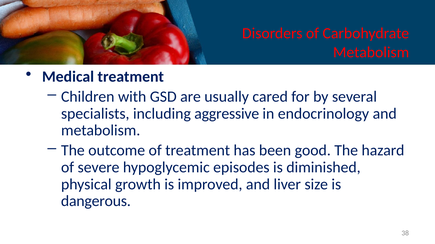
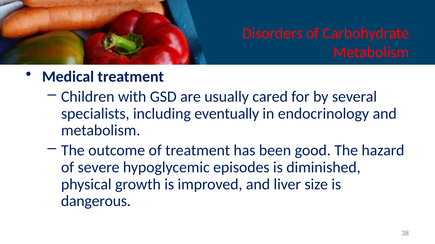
aggressive: aggressive -> eventually (227, 114)
